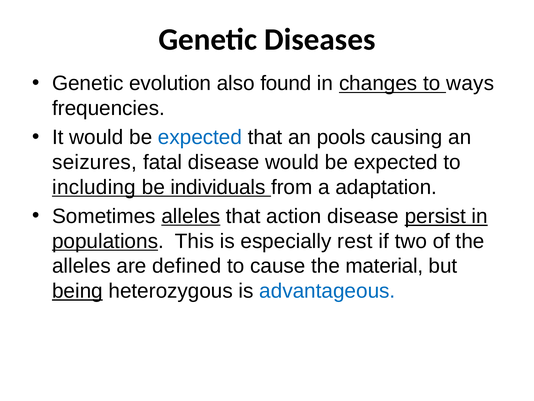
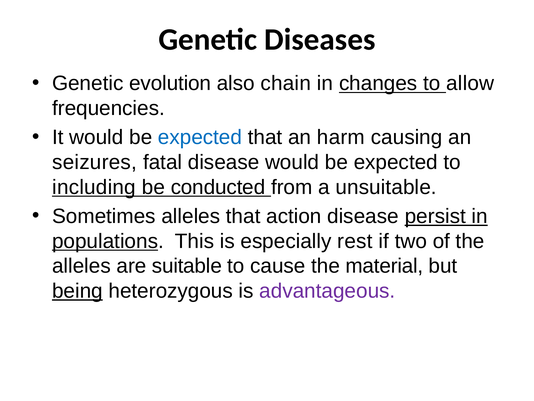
found: found -> chain (286, 83)
ways: ways -> allow (470, 83)
pools: pools -> harm (341, 137)
individuals: individuals -> conducted (218, 187)
adaptation: adaptation -> unsuitable (386, 187)
alleles underline: present -> none (191, 216)
defined: defined -> suitable (187, 266)
advantageous colour: blue -> purple (327, 291)
